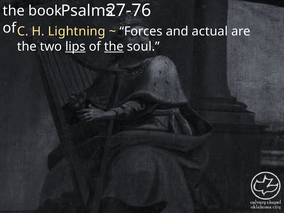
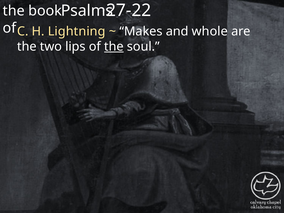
27-76: 27-76 -> 27-22 (129, 10)
Forces: Forces -> Makes (141, 31)
actual: actual -> whole (210, 31)
lips underline: present -> none (75, 46)
